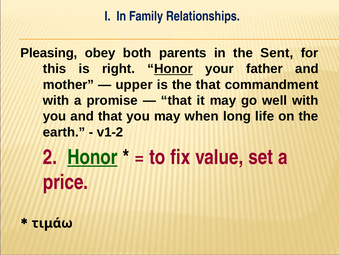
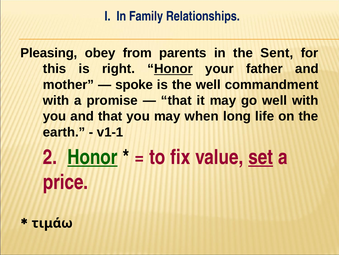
both: both -> from (137, 53)
upper: upper -> spoke (134, 84)
the that: that -> well (208, 84)
v1-2: v1-2 -> v1-1 (110, 132)
set underline: none -> present (261, 157)
